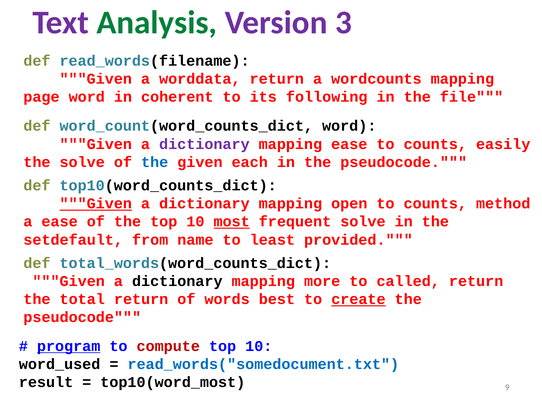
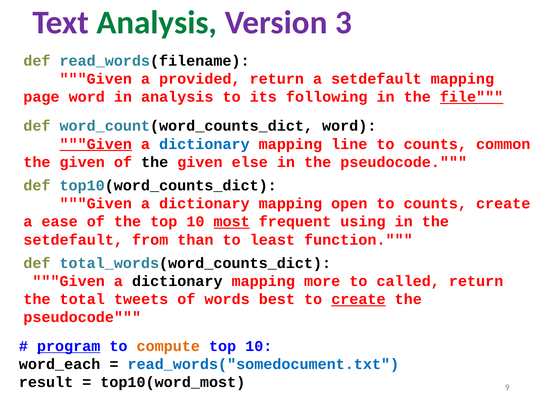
worddata: worddata -> provided (200, 79)
a wordcounts: wordcounts -> setdefault (376, 79)
in coherent: coherent -> analysis (177, 97)
file underline: none -> present (472, 97)
Given underline: none -> present (96, 144)
dictionary colour: purple -> blue (204, 144)
mapping ease: ease -> line (349, 144)
easily: easily -> common (503, 144)
solve: solve -> given (82, 162)
the colour: blue -> black (155, 162)
each: each -> else (250, 162)
Given underline: present -> none (96, 204)
counts method: method -> create (503, 204)
frequent solve: solve -> using (363, 222)
name: name -> than (195, 240)
provided: provided -> function (358, 240)
total return: return -> tweets (141, 300)
compute colour: red -> orange (168, 347)
word_used: word_used -> word_each (60, 365)
